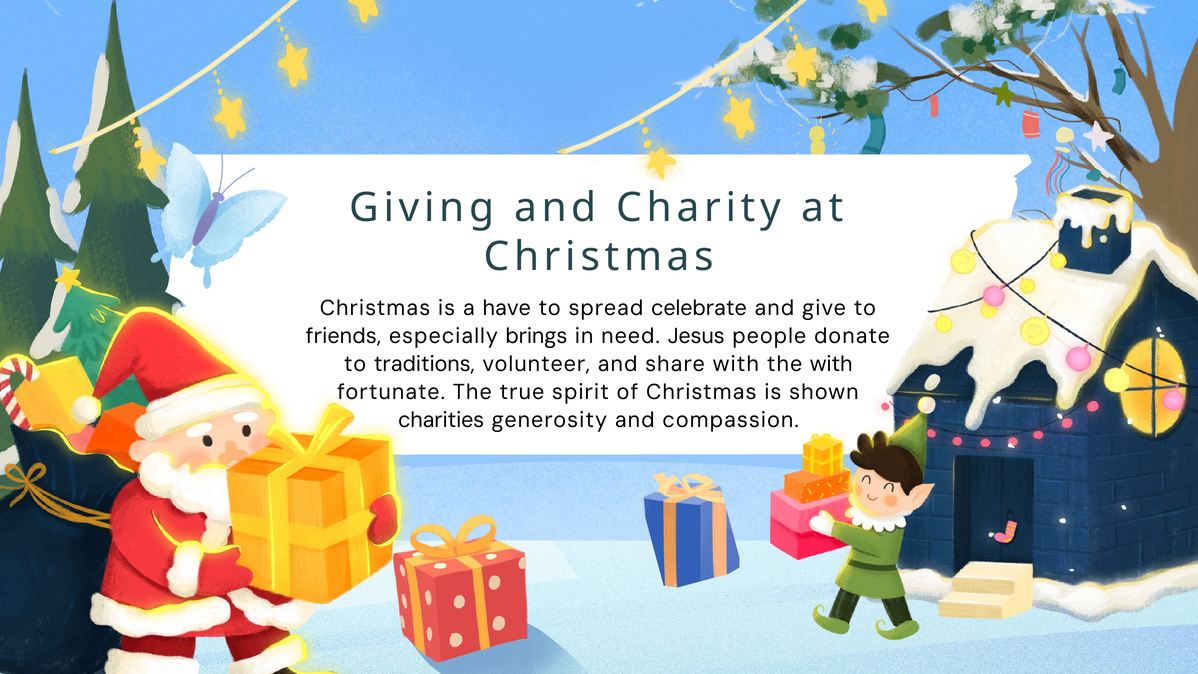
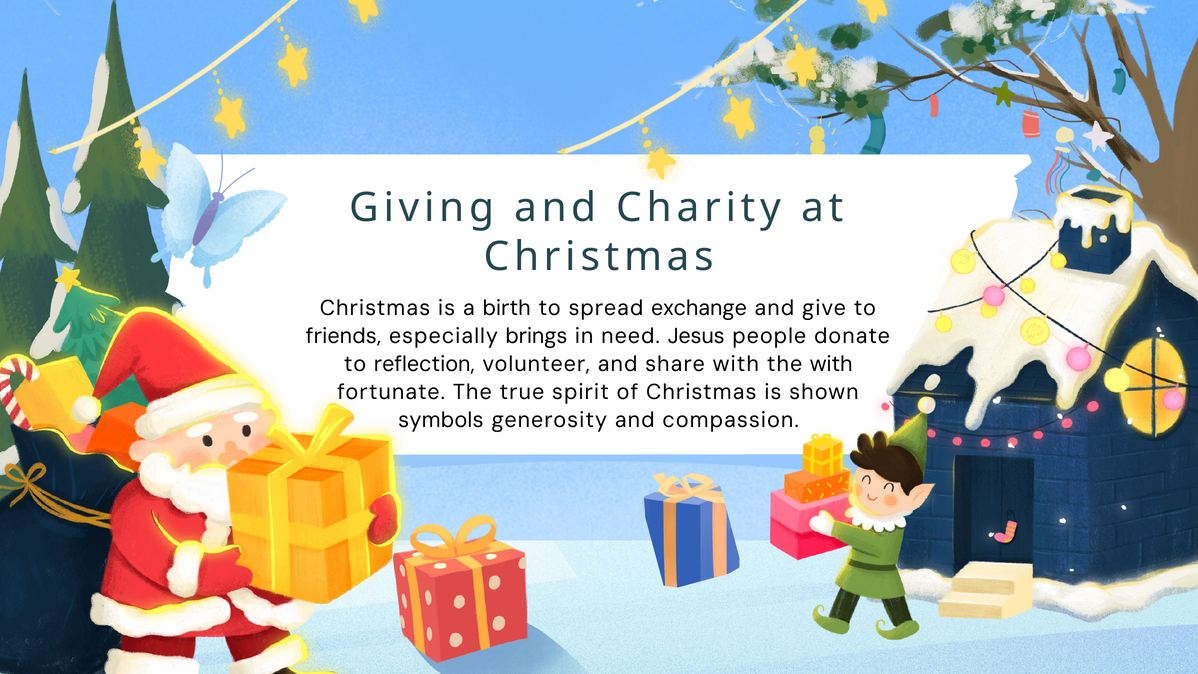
have: have -> birth (507, 308)
celebrate: celebrate -> exchange (699, 308)
traditions: traditions -> reflection (424, 364)
charities: charities -> symbols (441, 420)
